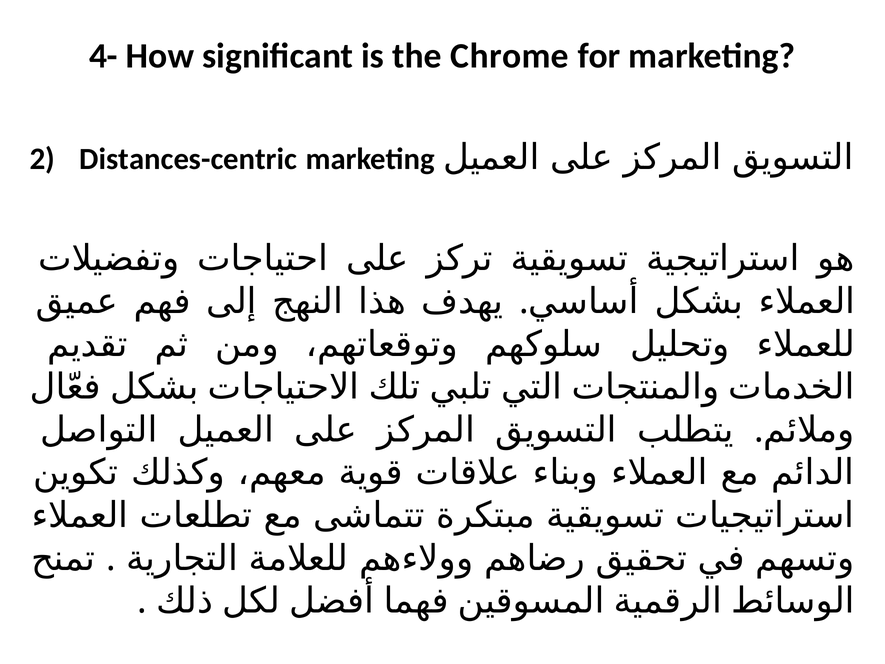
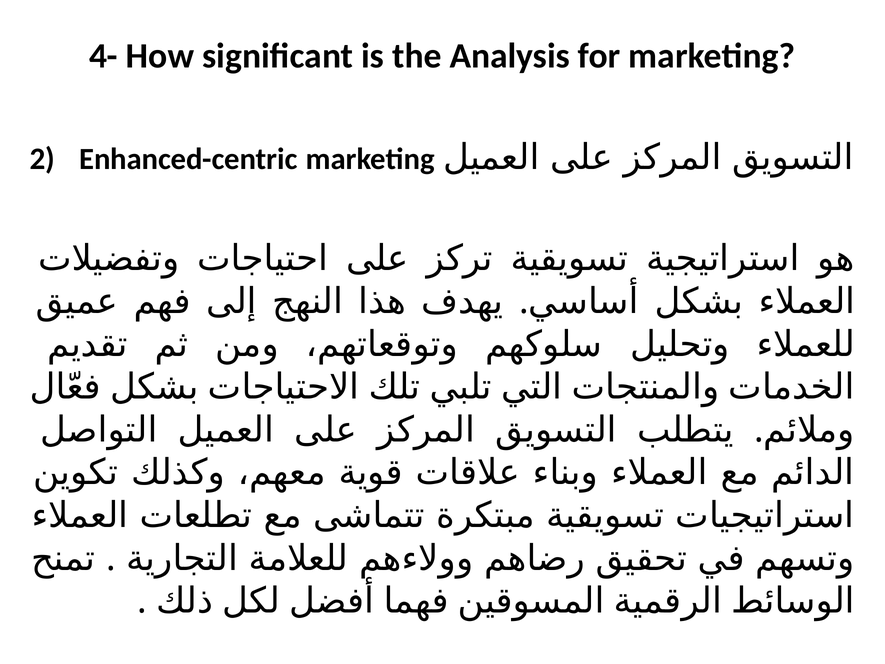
Chrome: Chrome -> Analysis (510, 56)
Distances-centric: Distances-centric -> Enhanced-centric (188, 159)
